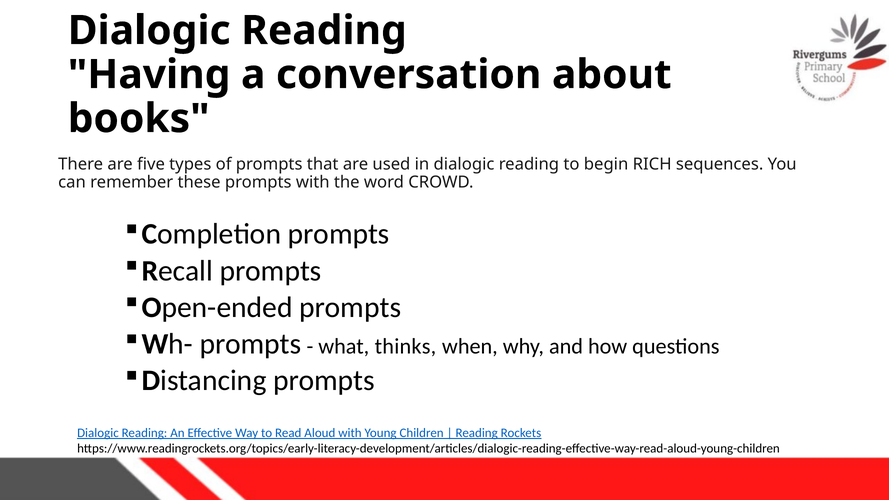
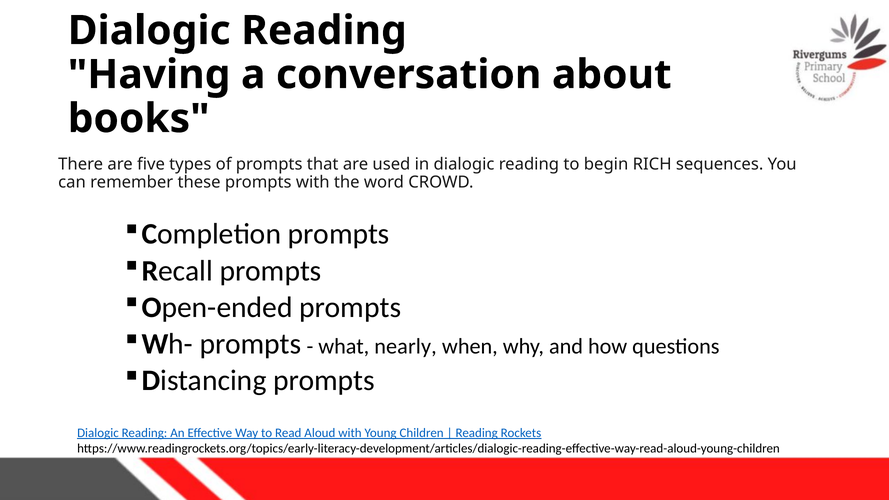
thinks: thinks -> nearly (406, 347)
